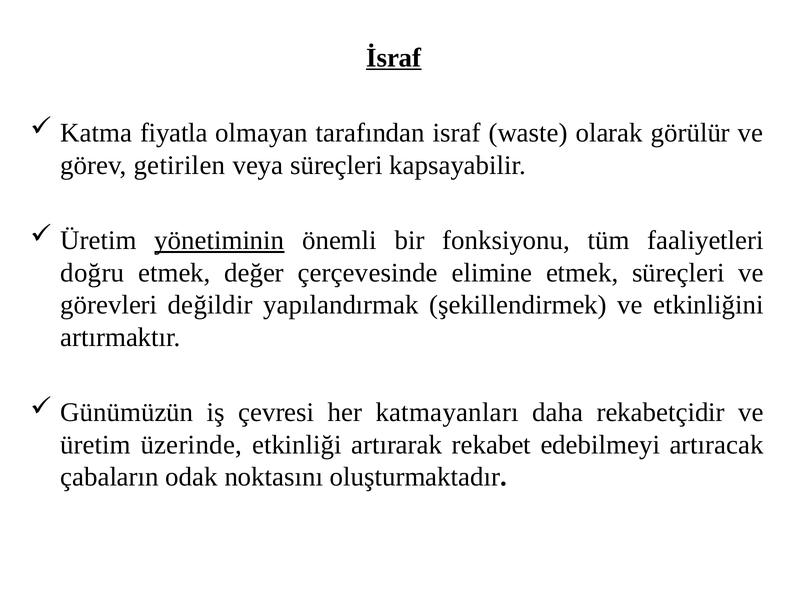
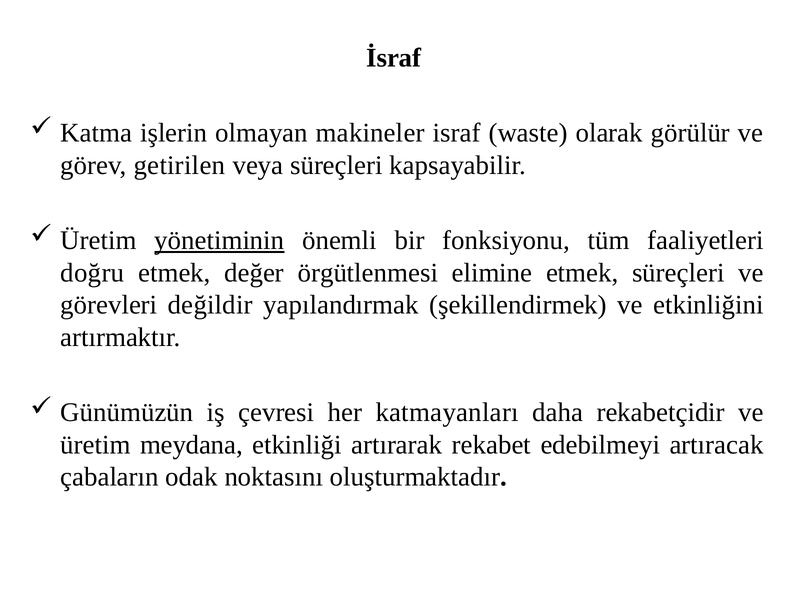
İsraf underline: present -> none (394, 58)
fiyatla: fiyatla -> işlerin (174, 133)
tarafından: tarafından -> makineler (370, 133)
çerçevesinde: çerçevesinde -> örgütlenmesi (368, 273)
üzerinde: üzerinde -> meydana (191, 445)
